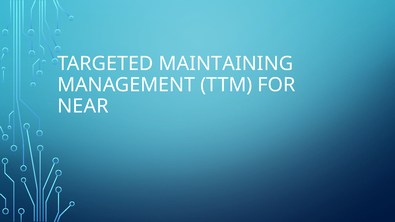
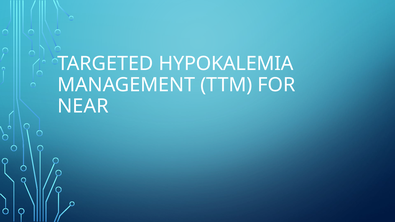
MAINTAINING: MAINTAINING -> HYPOKALEMIA (226, 64)
